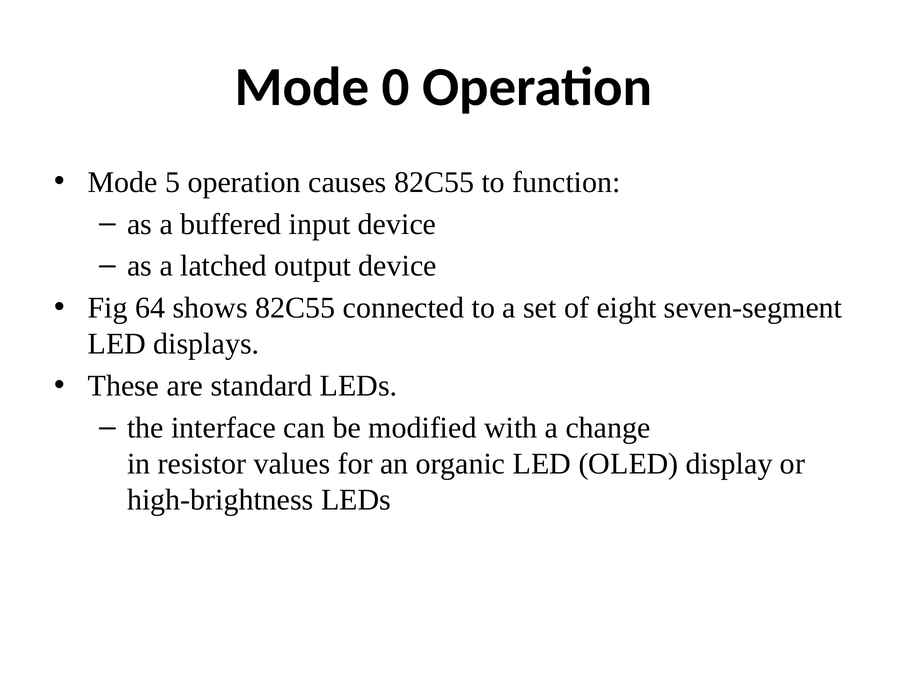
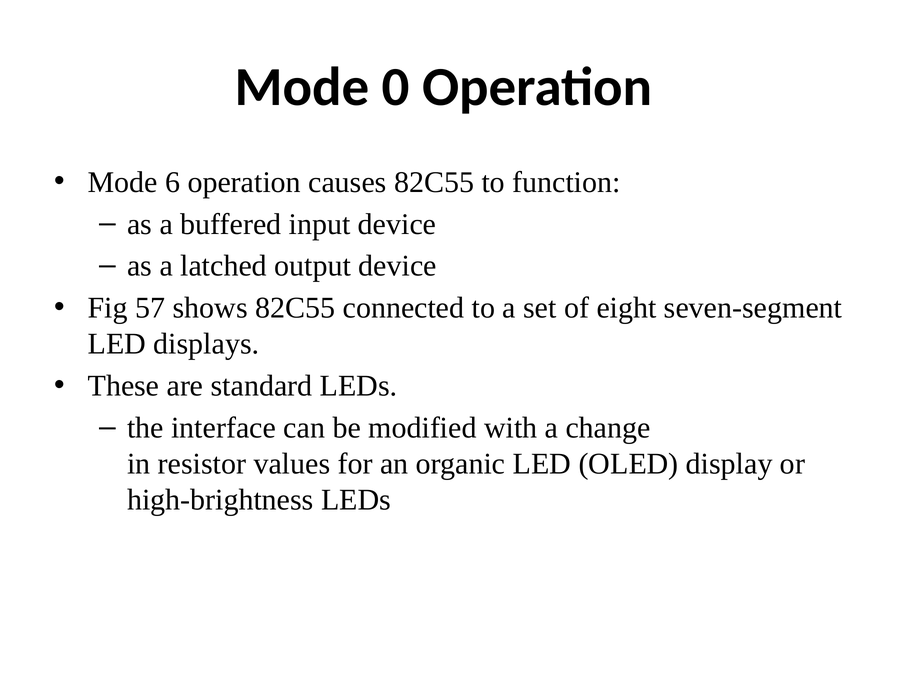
5: 5 -> 6 (173, 182)
64: 64 -> 57 (150, 308)
